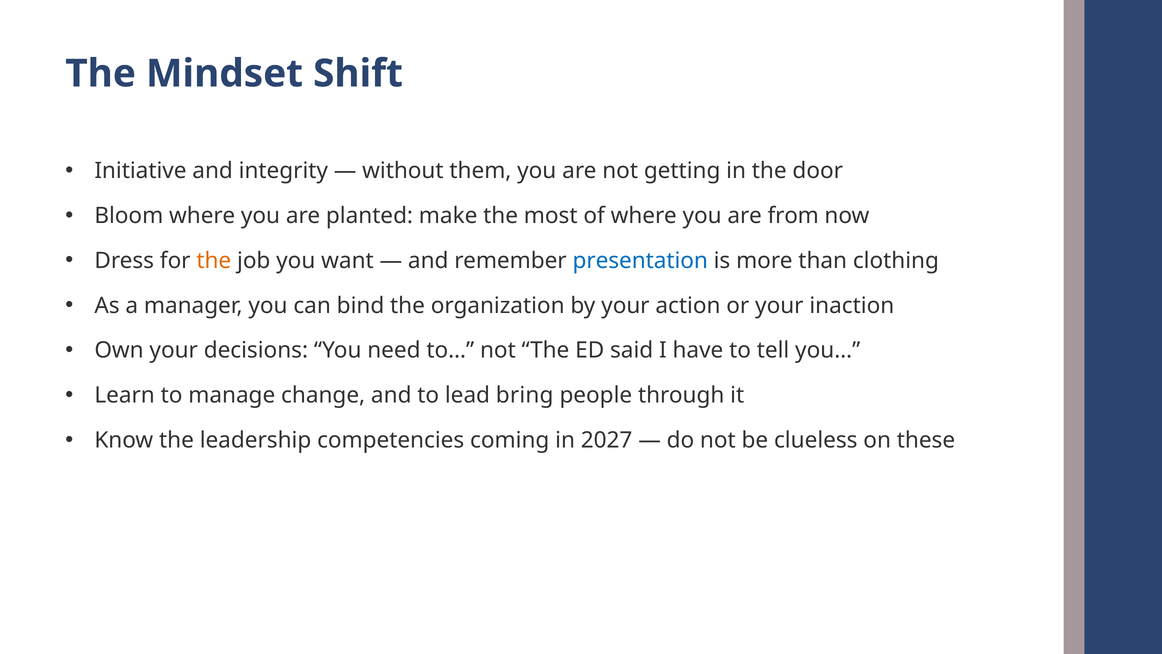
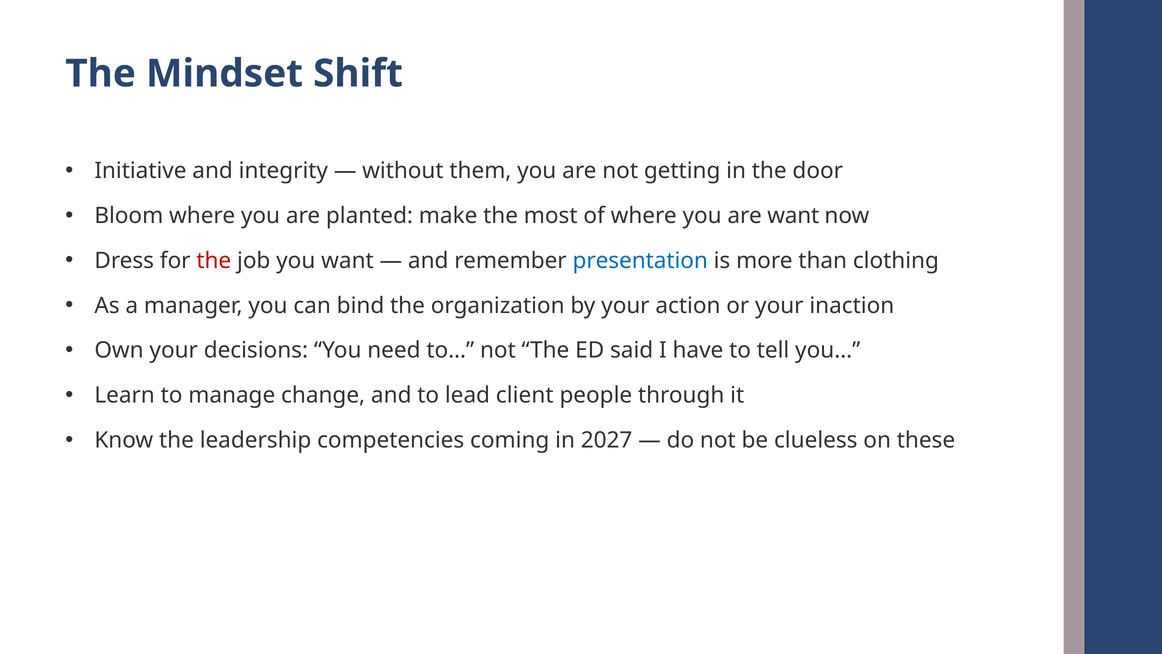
are from: from -> want (793, 216)
the colour: orange -> red (214, 261)
bring: bring -> client (525, 395)
